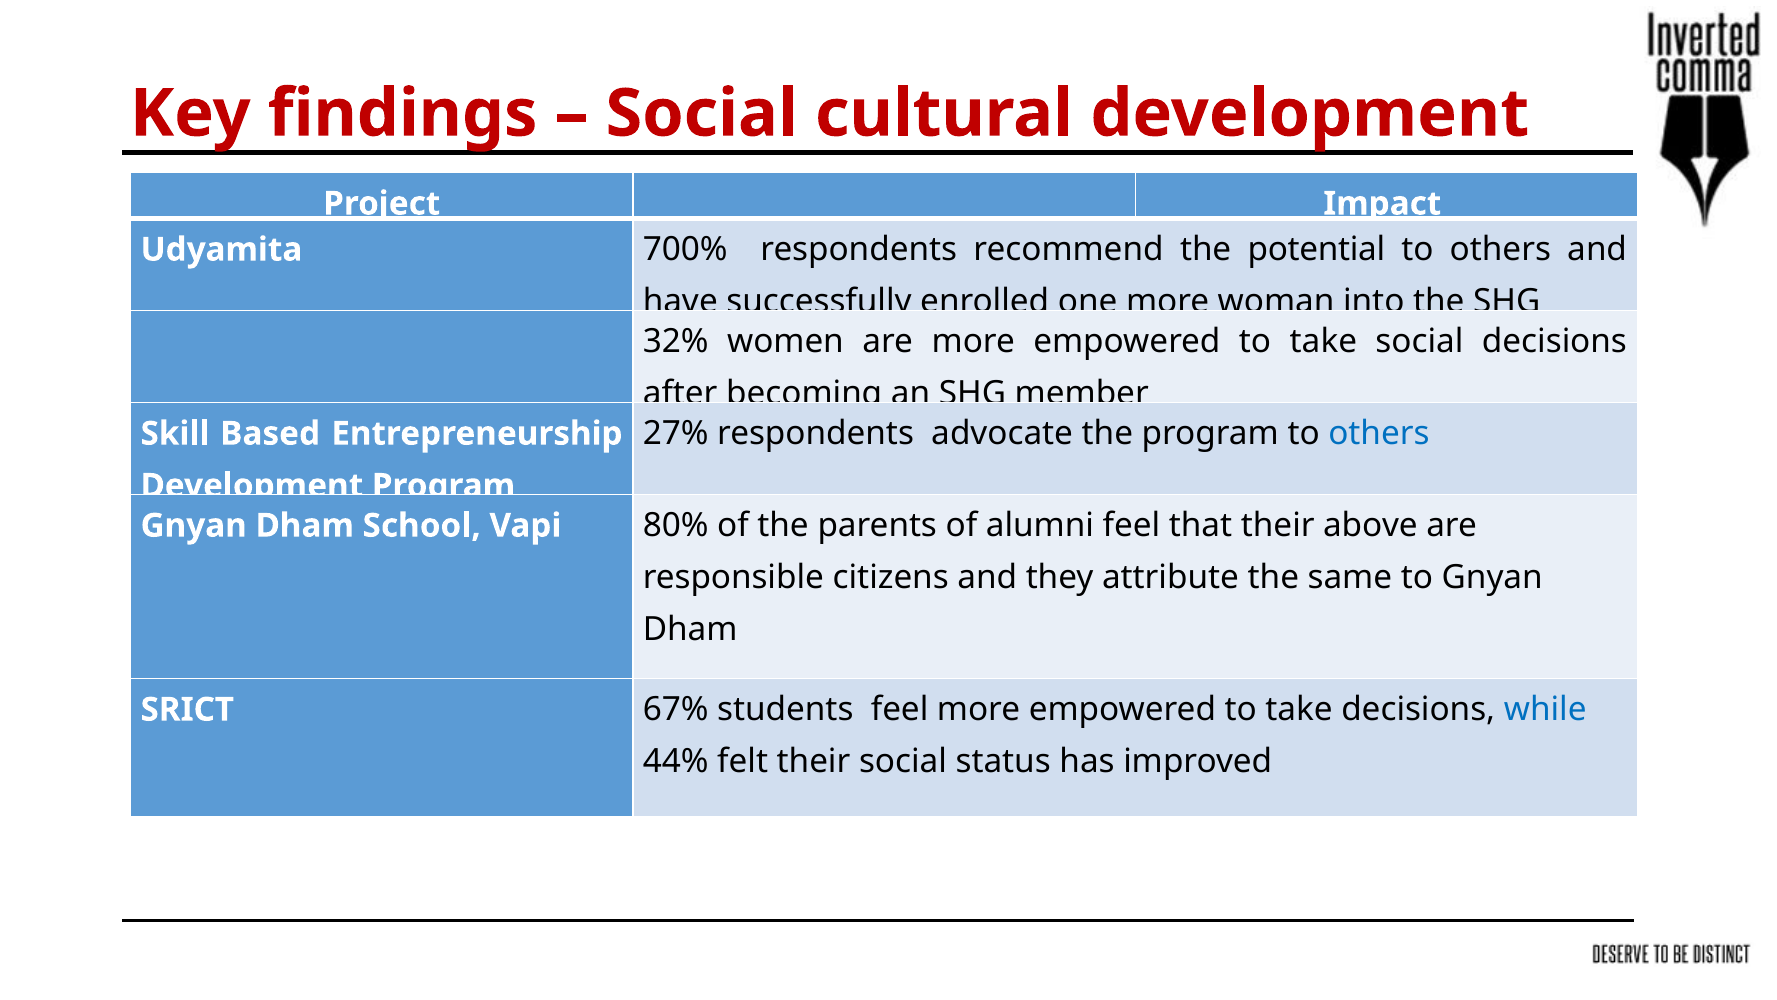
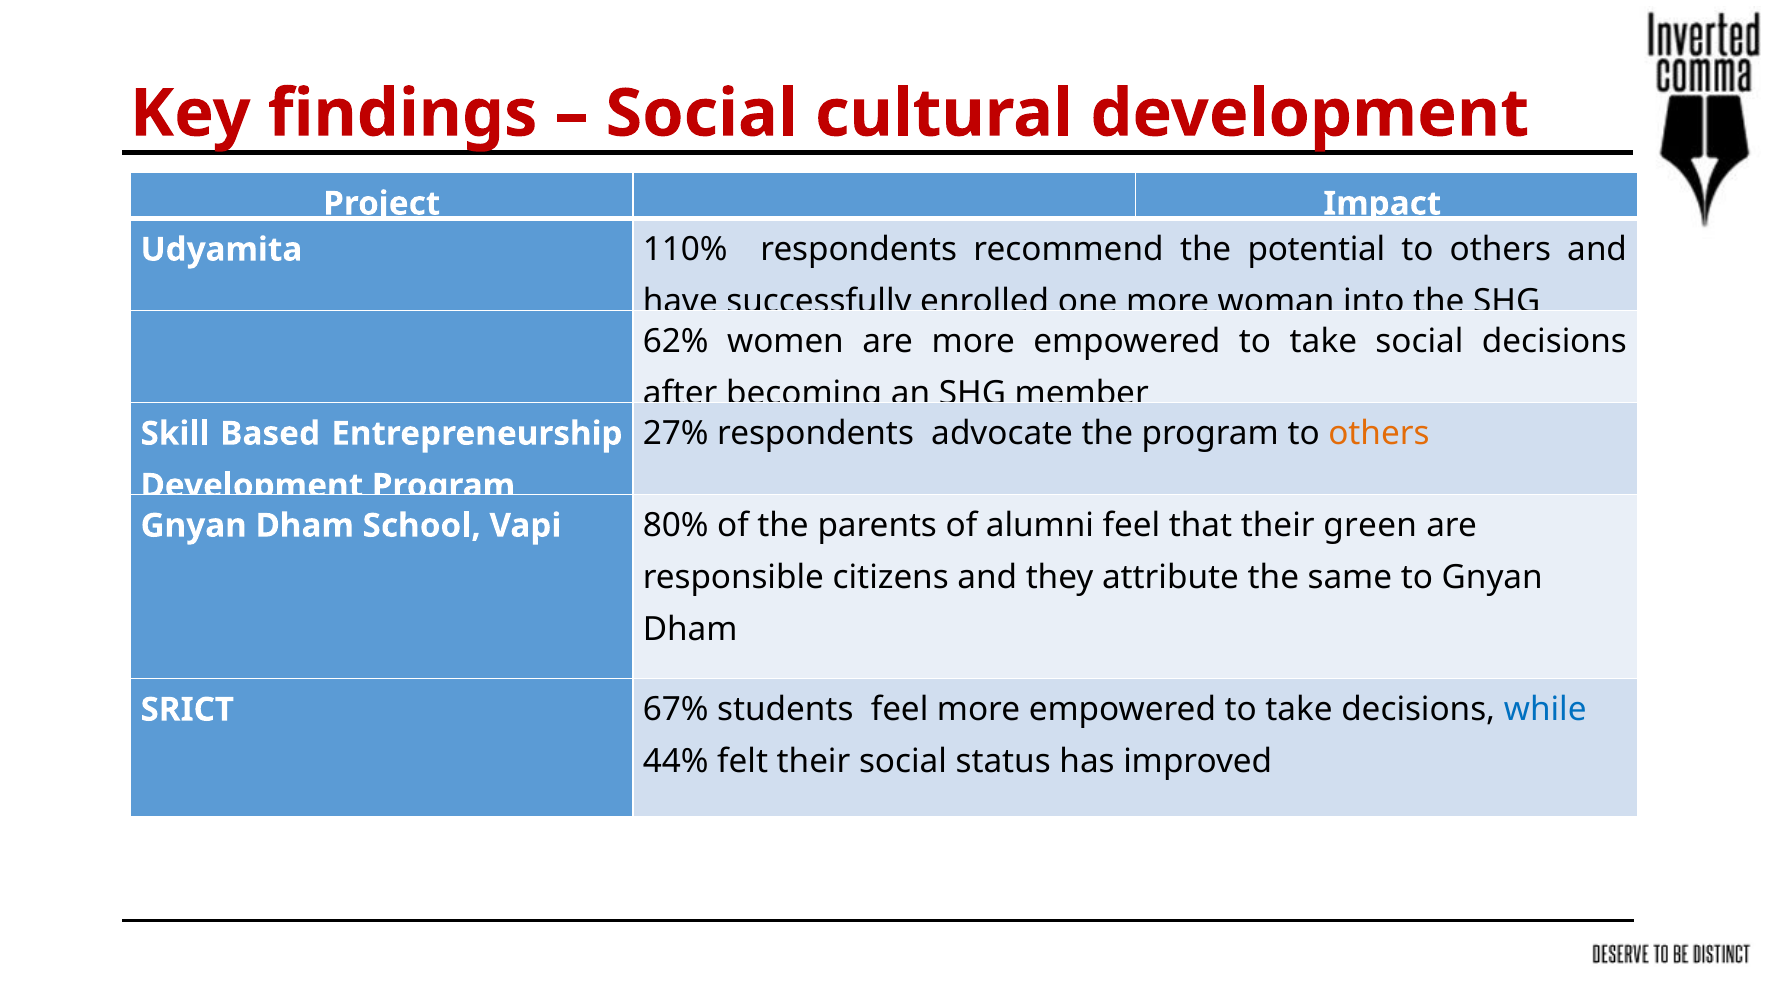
700%: 700% -> 110% (685, 250)
32%: 32% -> 62% (676, 341)
others colour: blue -> orange (1379, 433)
above: above -> green (1370, 525)
